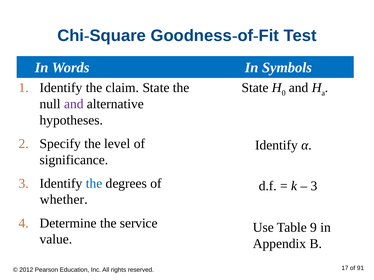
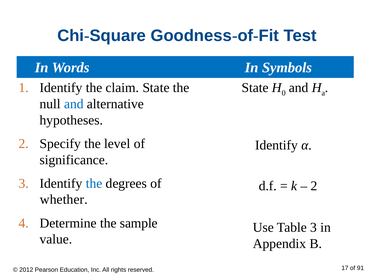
and colour: purple -> blue (74, 104)
3: 3 -> 2 (314, 186)
service: service -> sample (139, 224)
Table 9: 9 -> 3 (314, 228)
